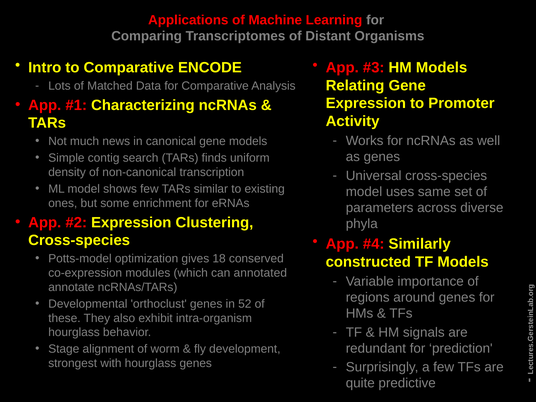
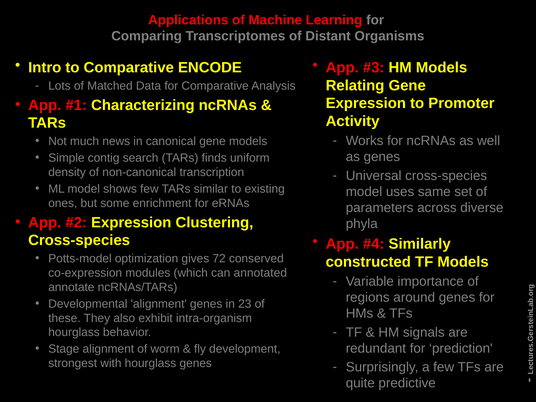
18: 18 -> 72 (219, 259)
Developmental orthoclust: orthoclust -> alignment (159, 304)
52: 52 -> 23 (245, 304)
